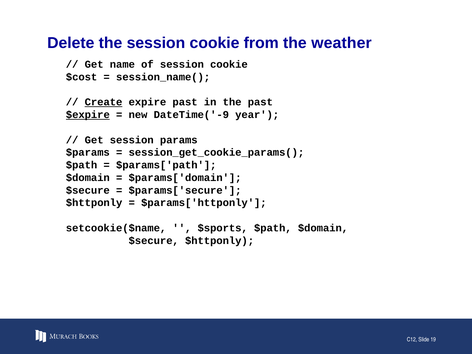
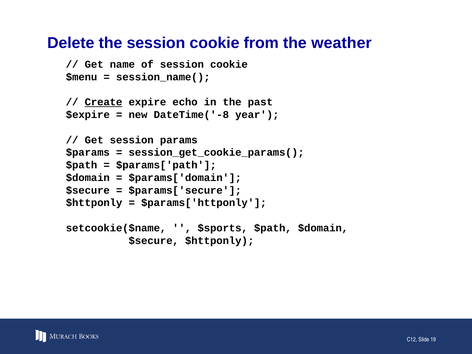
$cost: $cost -> $menu (82, 77)
expire past: past -> echo (185, 102)
$expire underline: present -> none (88, 115)
DateTime('-9: DateTime('-9 -> DateTime('-8 (191, 115)
